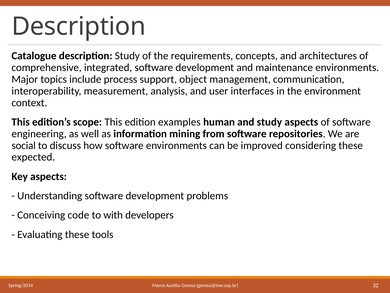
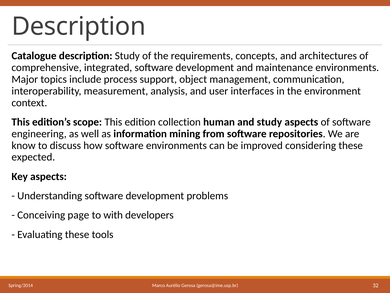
examples: examples -> collection (179, 122)
social: social -> know (24, 145)
code: code -> page (78, 215)
